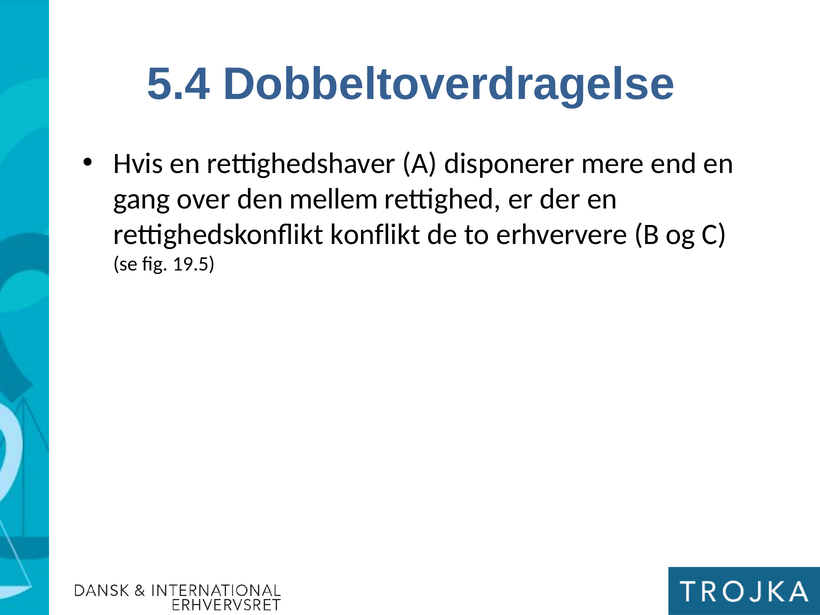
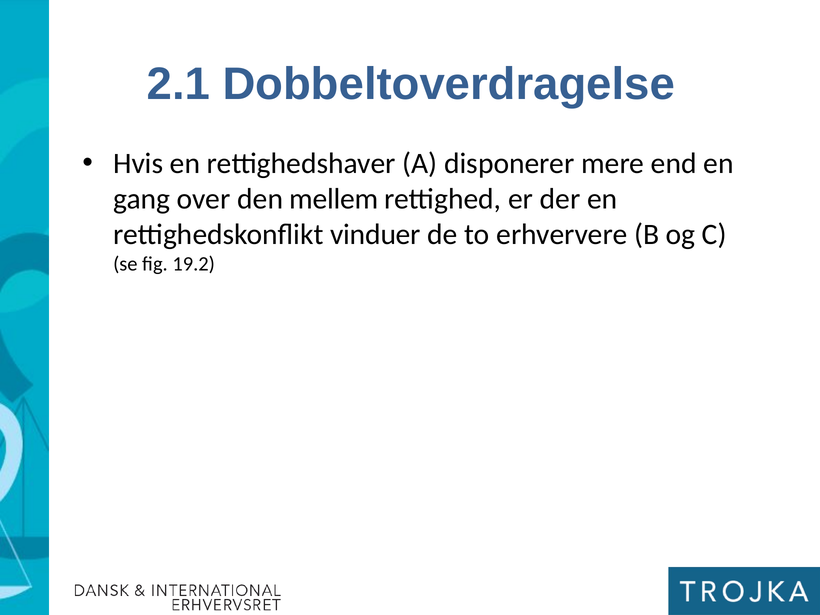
5.4: 5.4 -> 2.1 (178, 84)
konflikt: konflikt -> vinduer (375, 235)
19.5: 19.5 -> 19.2 (194, 264)
